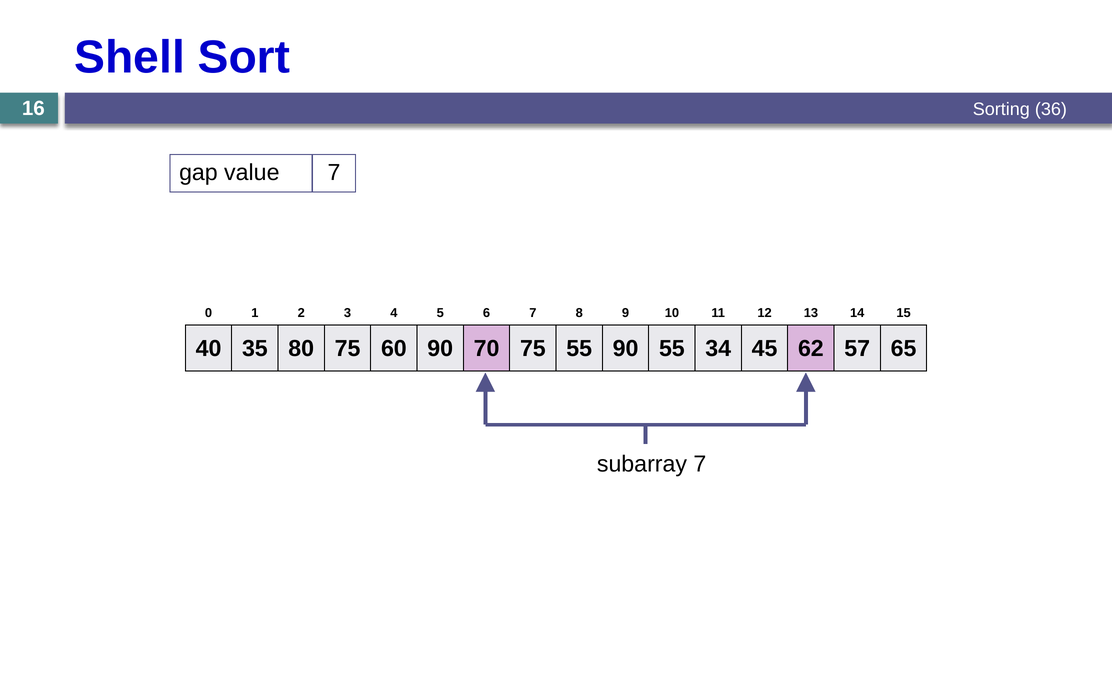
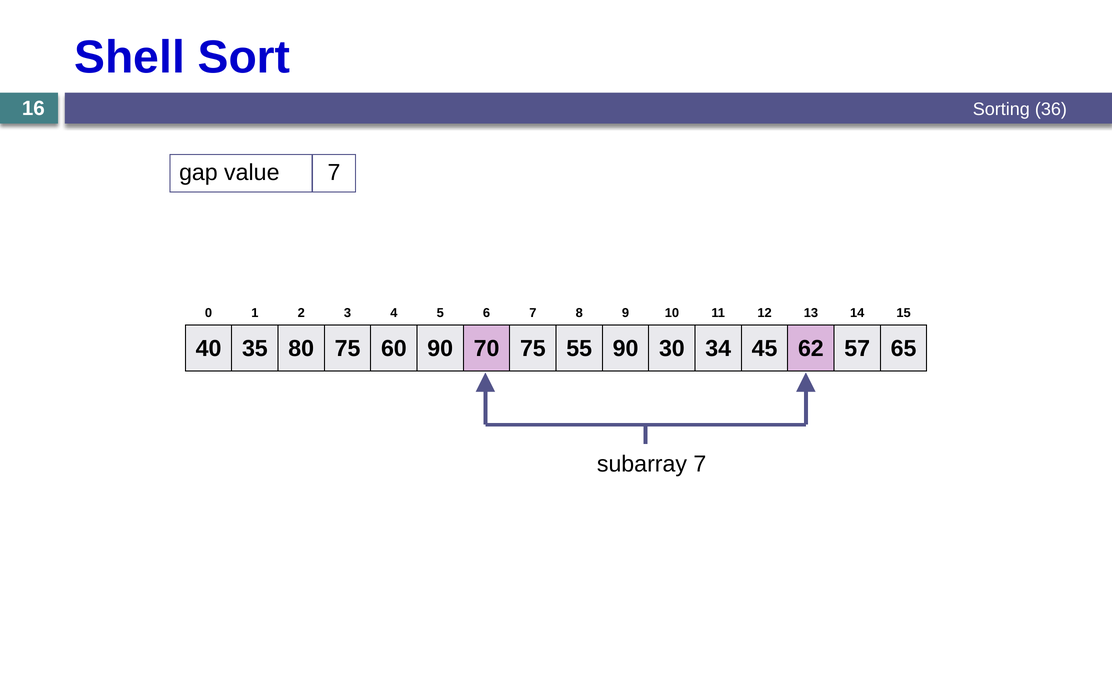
90 55: 55 -> 30 (672, 348)
